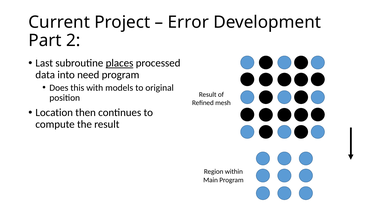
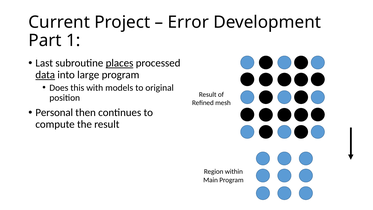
2: 2 -> 1 (73, 41)
data underline: none -> present (45, 75)
need: need -> large (88, 75)
Location: Location -> Personal (54, 113)
